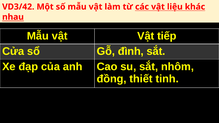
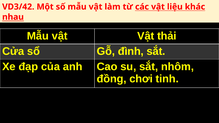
tiếp: tiếp -> thải (167, 36)
thiết: thiết -> chơi (141, 79)
